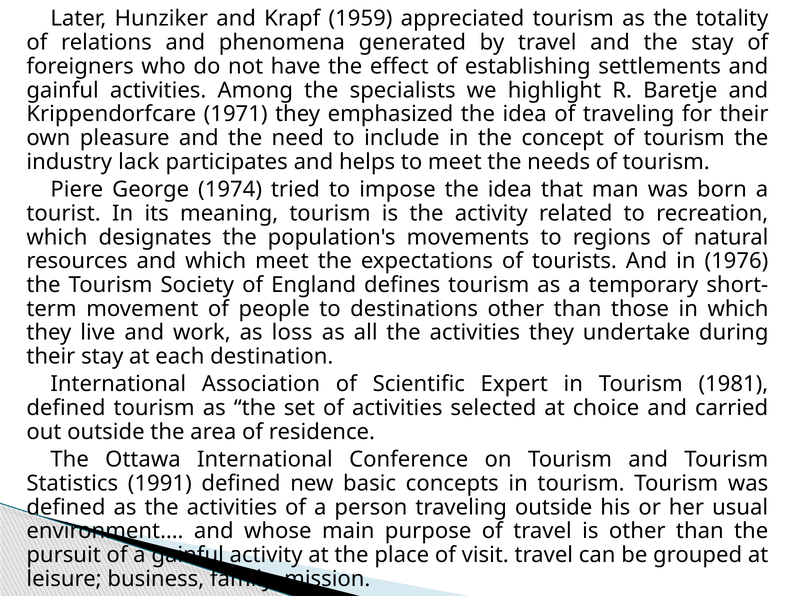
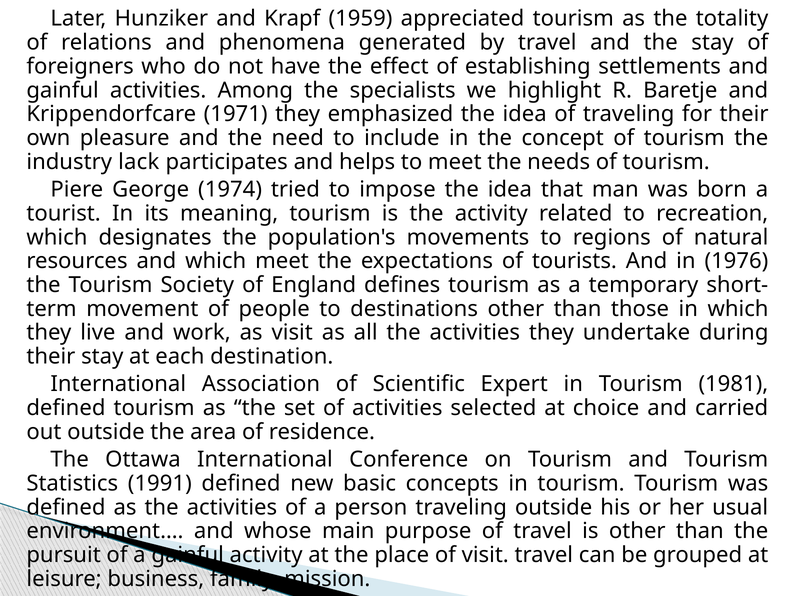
as loss: loss -> visit (292, 333)
